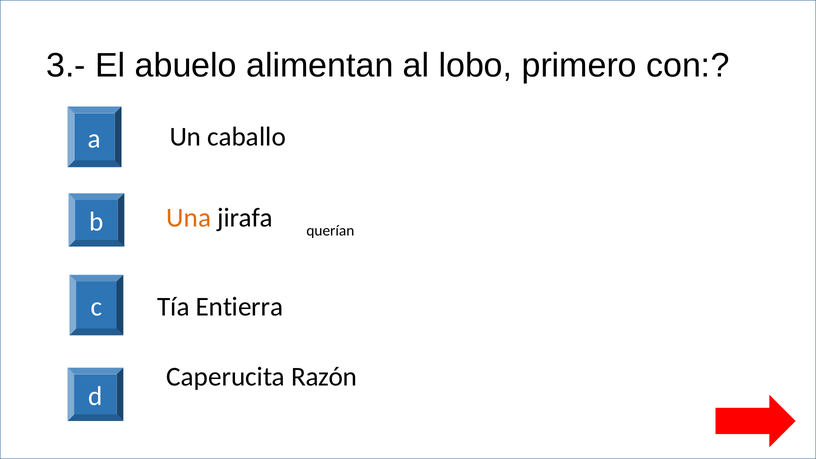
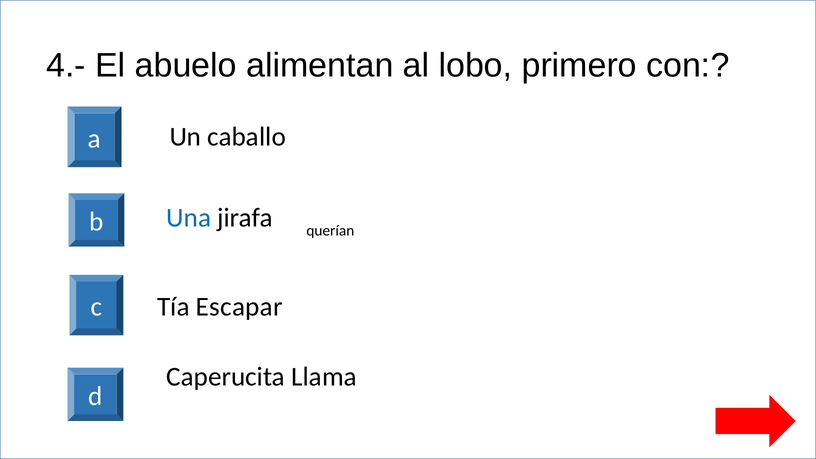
3.-: 3.- -> 4.- (66, 66)
Una colour: orange -> blue (189, 218)
Entierra: Entierra -> Escapar (239, 307)
Razón: Razón -> Llama (324, 377)
